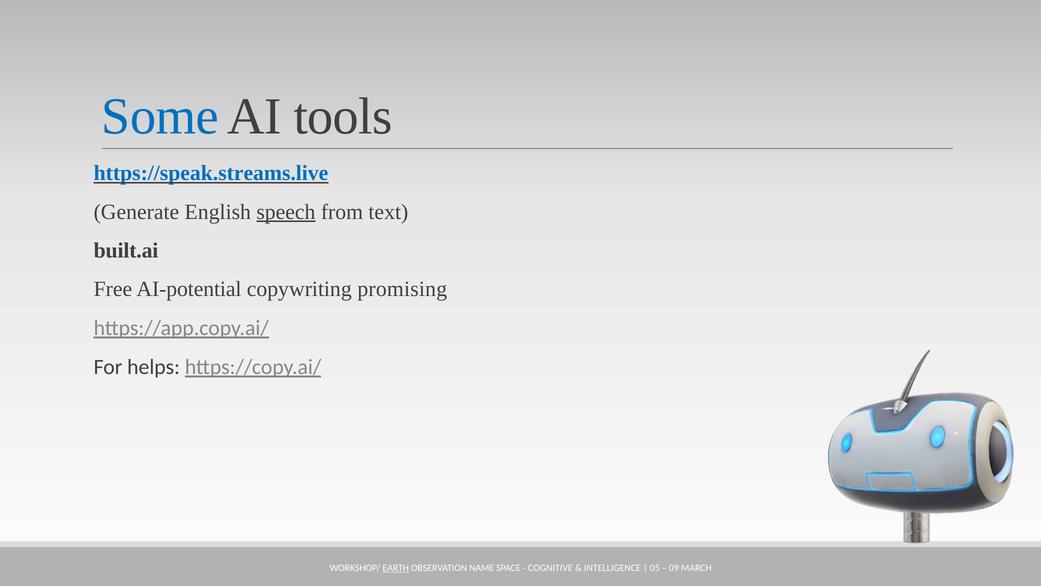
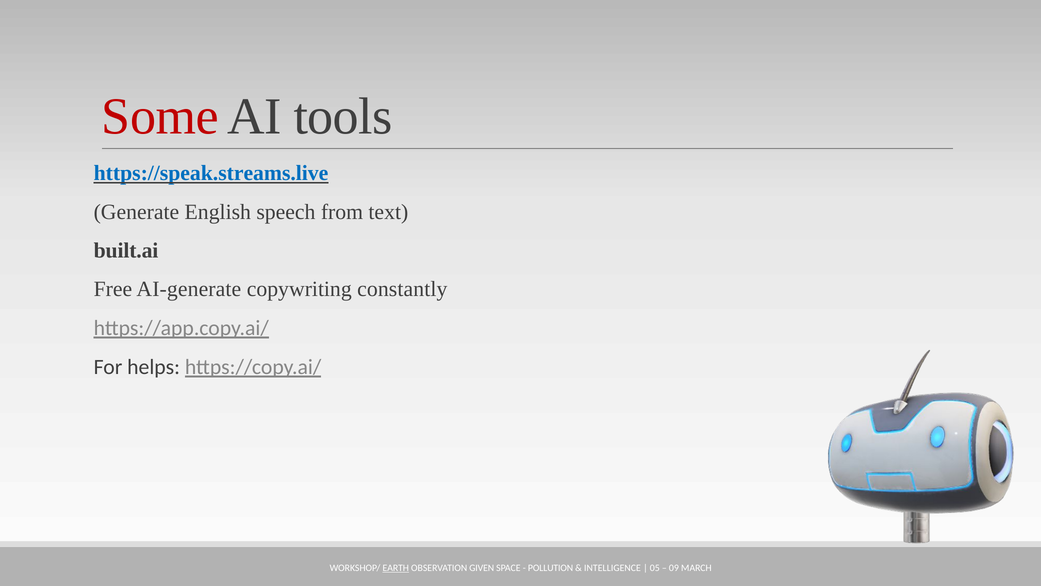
Some colour: blue -> red (160, 117)
speech underline: present -> none (286, 212)
AI-potential: AI-potential -> AI-generate (189, 289)
promising: promising -> constantly (402, 289)
NAME: NAME -> GIVEN (482, 568)
COGNITIVE: COGNITIVE -> POLLUTION (551, 568)
